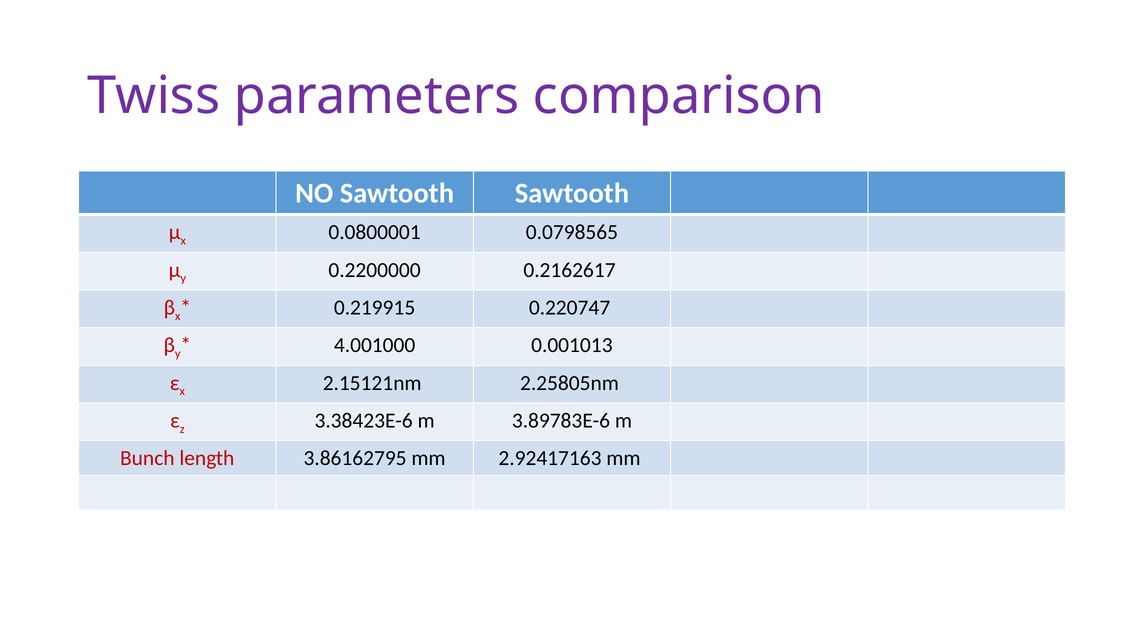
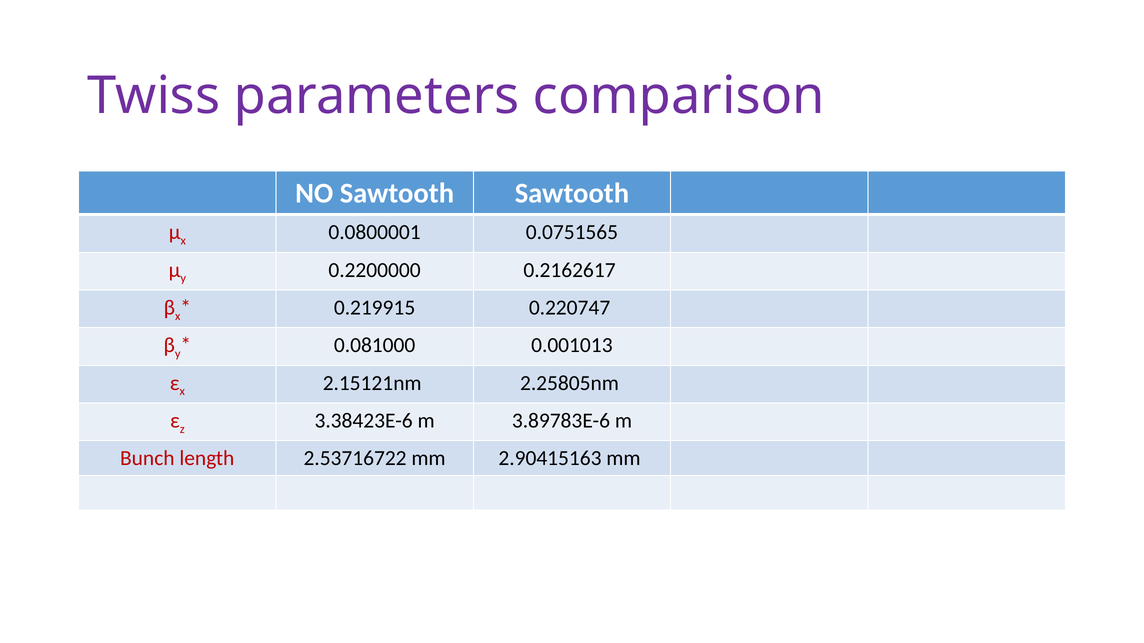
0.0798565: 0.0798565 -> 0.0751565 (572, 232)
4.001000: 4.001000 -> 0.081000 (375, 346)
3.86162795: 3.86162795 -> 2.53716722 (355, 459)
2.92417163: 2.92417163 -> 2.90415163 (550, 459)
